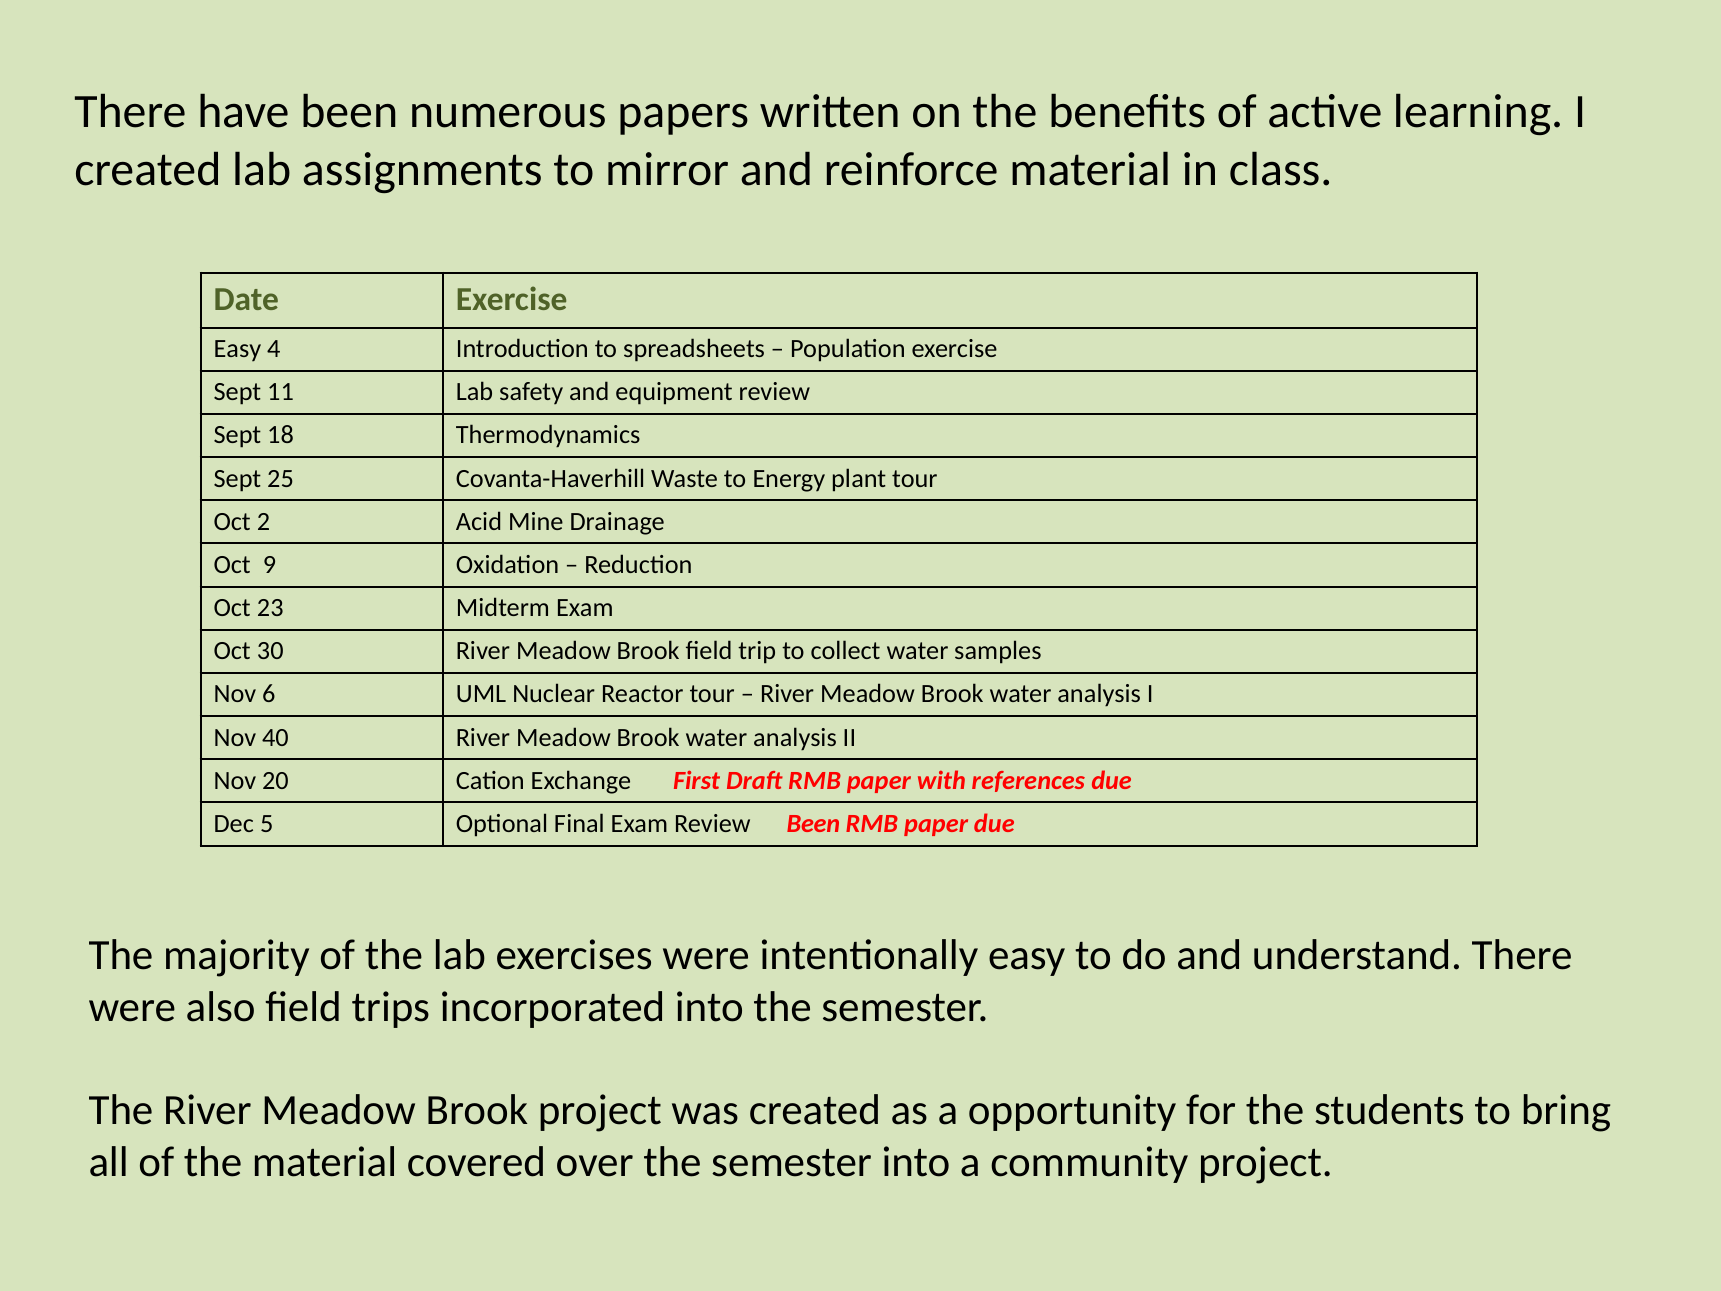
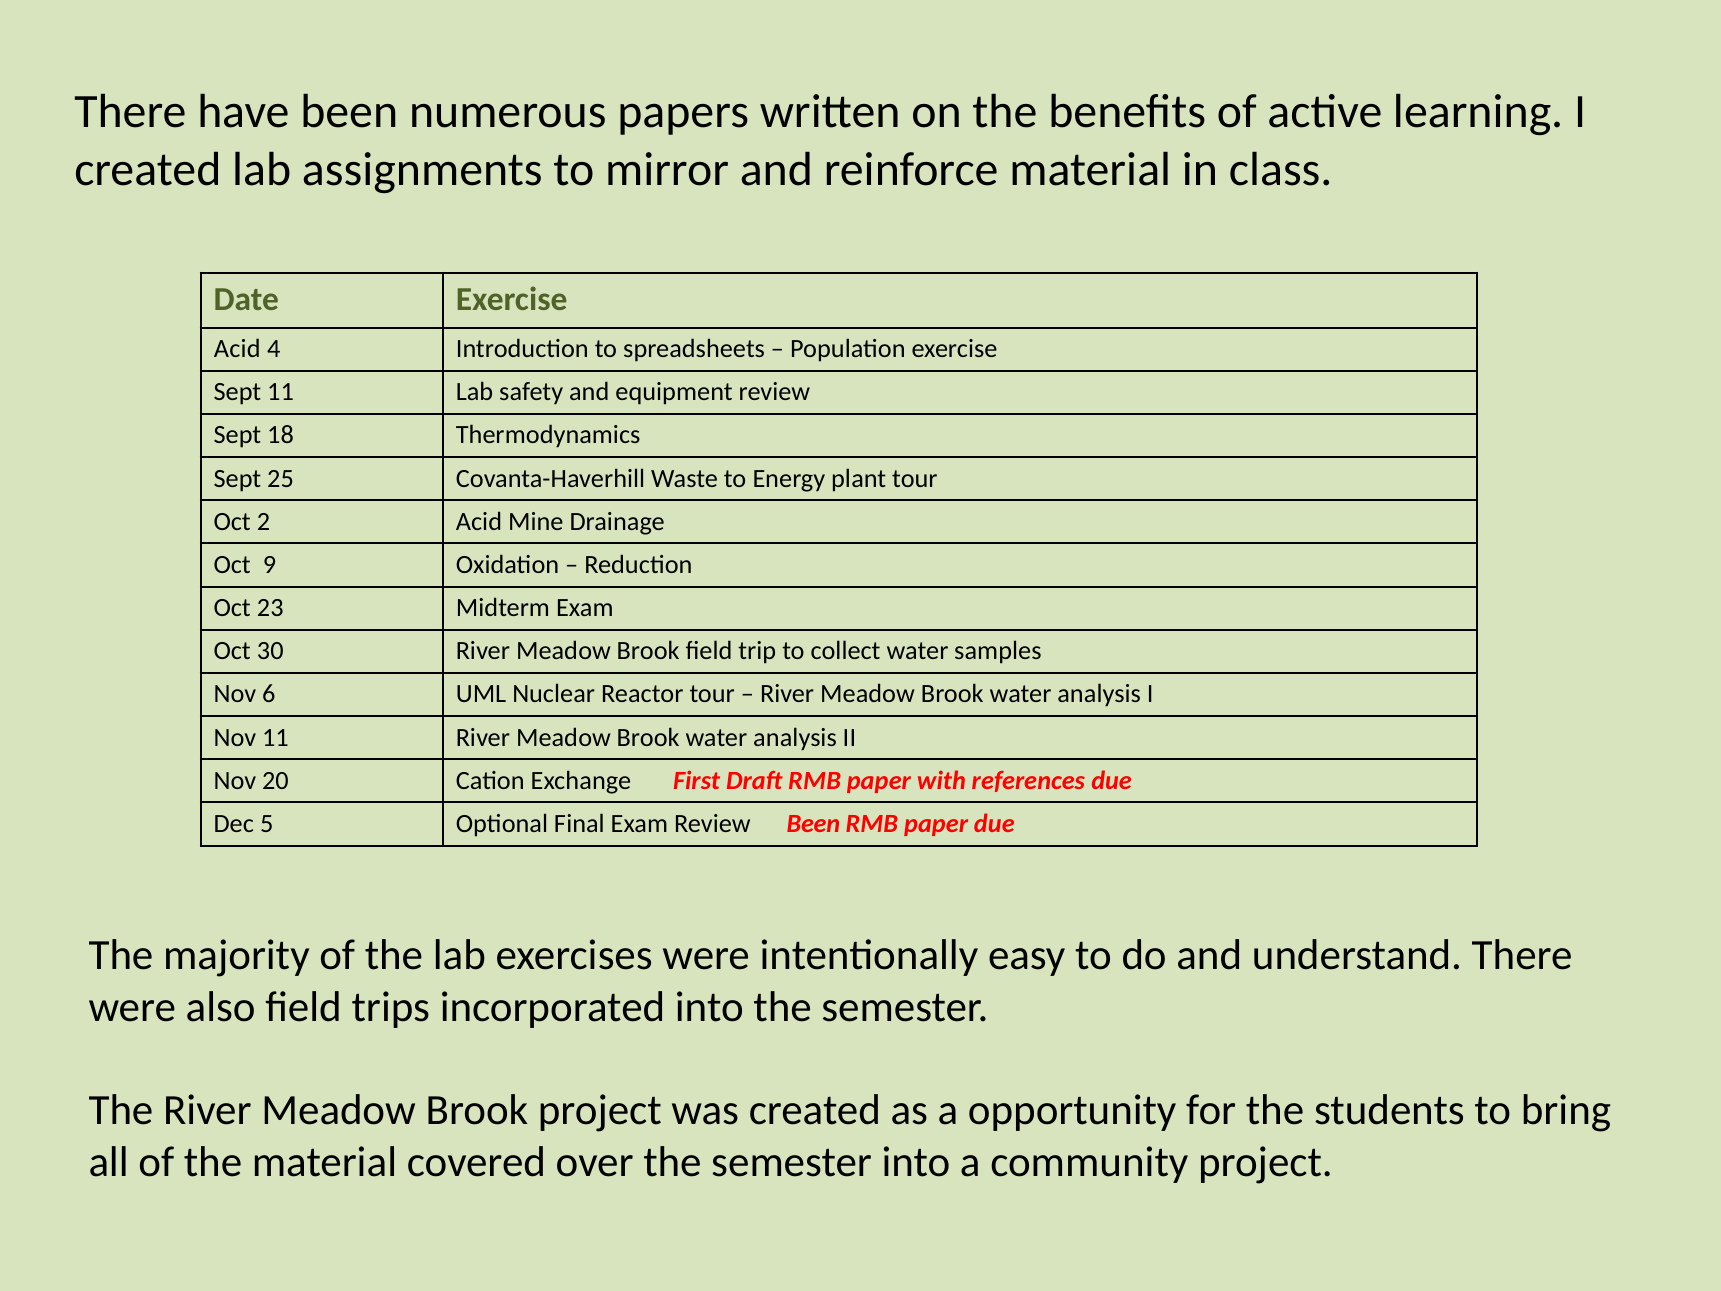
Easy: Easy -> Acid (237, 349)
Nov 40: 40 -> 11 (275, 737)
